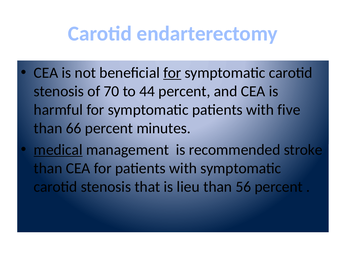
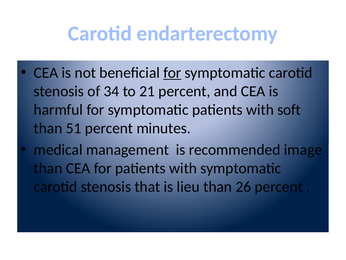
70: 70 -> 34 (111, 91)
44: 44 -> 21 (147, 91)
five: five -> soft (289, 109)
66: 66 -> 51 (74, 128)
medical underline: present -> none (58, 149)
stroke: stroke -> image (303, 149)
56: 56 -> 26 (243, 186)
